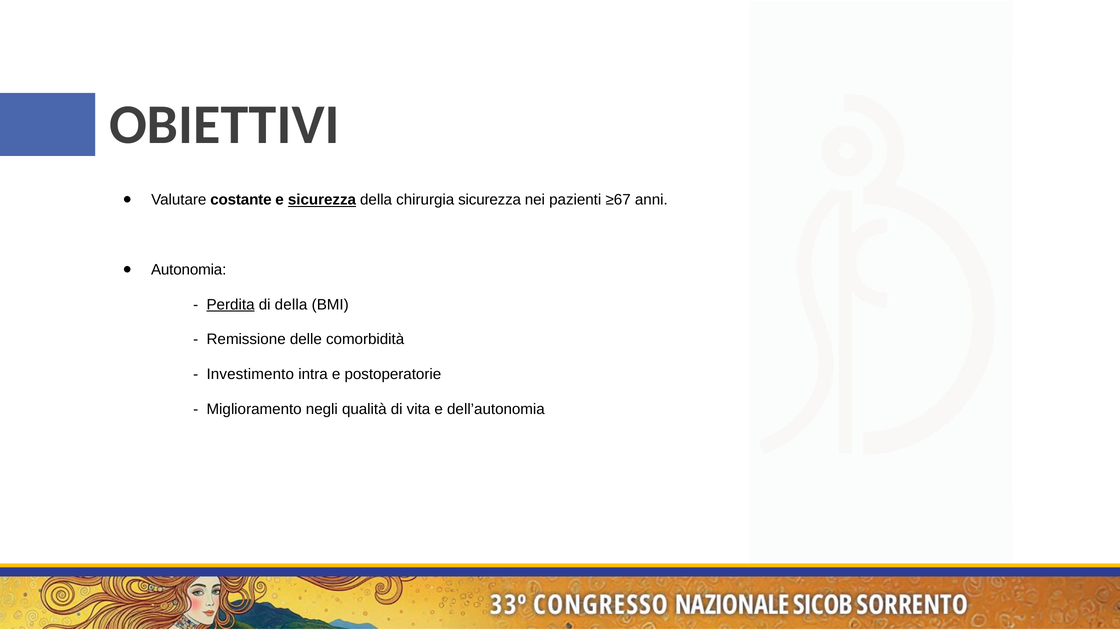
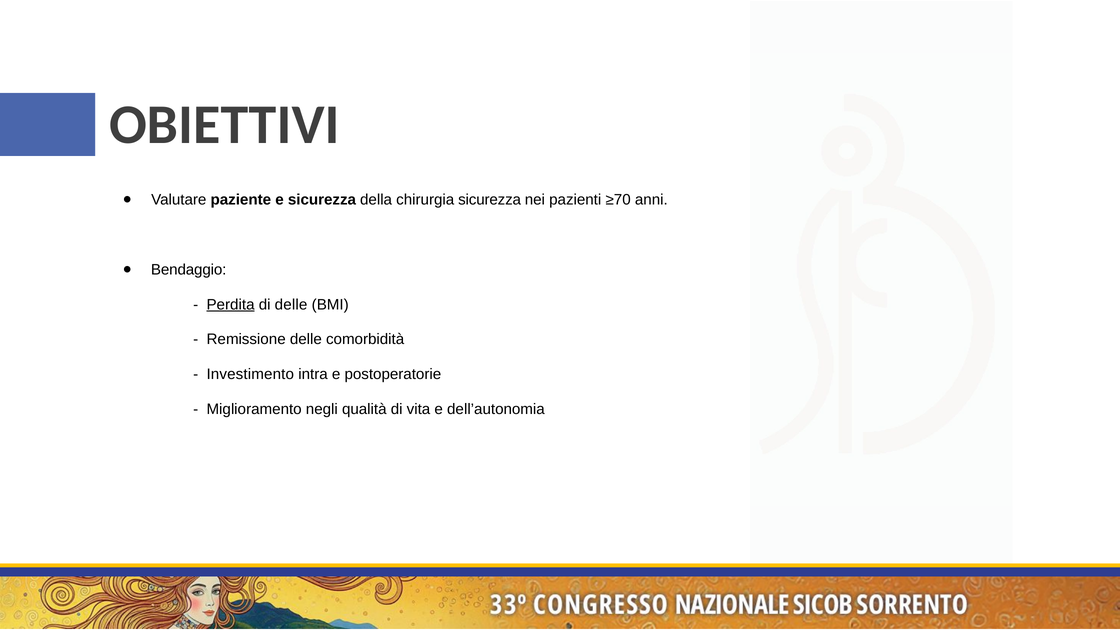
costante: costante -> paziente (241, 200)
sicurezza underline: present -> none (322, 200)
≥67: ≥67 -> ≥70 (618, 200)
Autonomia: Autonomia -> Bendaggio (189, 270)
di della: della -> delle (291, 305)
